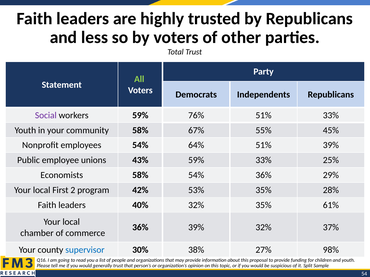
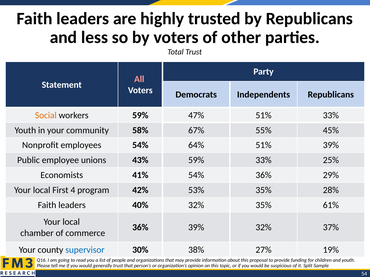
All colour: light green -> pink (139, 79)
Social colour: purple -> orange (46, 115)
76%: 76% -> 47% (196, 115)
Economists 58%: 58% -> 41% (140, 175)
2: 2 -> 4 (73, 190)
98%: 98% -> 19% (331, 250)
